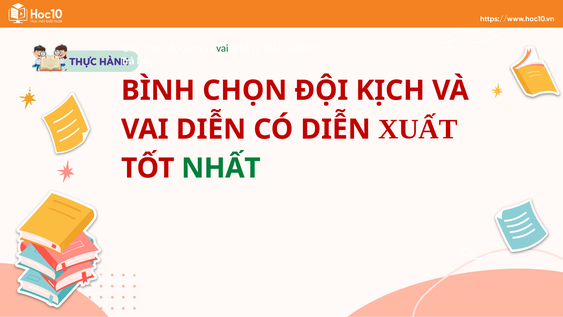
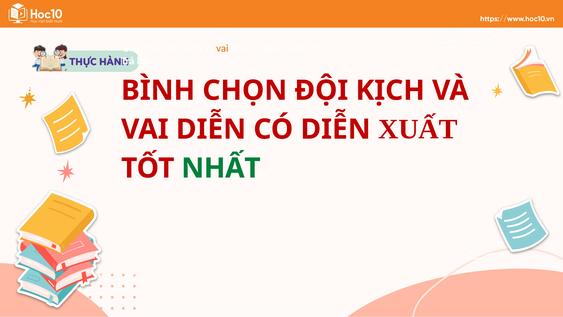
vai colour: green -> orange (222, 48)
